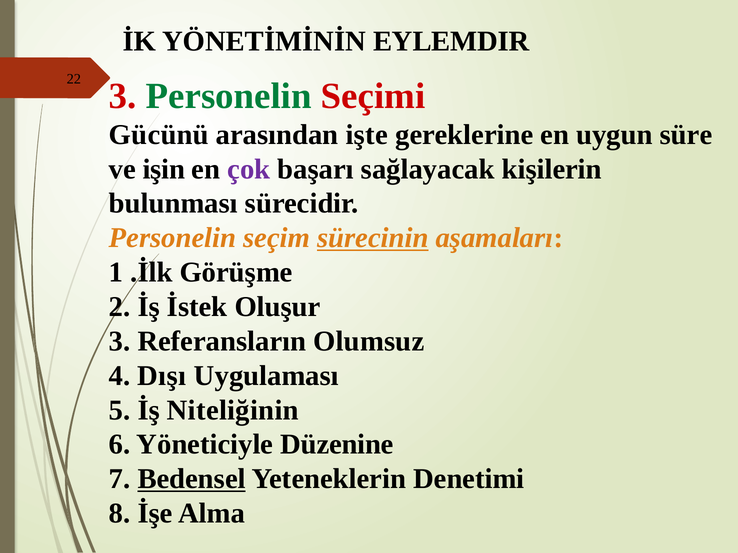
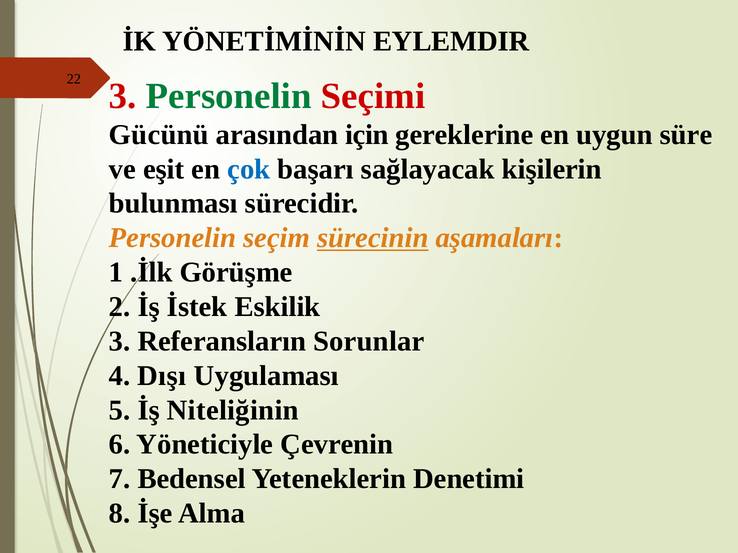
işte: işte -> için (367, 135)
işin: işin -> eşit (164, 169)
çok colour: purple -> blue (249, 169)
Oluşur: Oluşur -> Eskilik (277, 307)
Olumsuz: Olumsuz -> Sorunlar (369, 342)
Düzenine: Düzenine -> Çevrenin (337, 445)
Bedensel underline: present -> none (192, 479)
